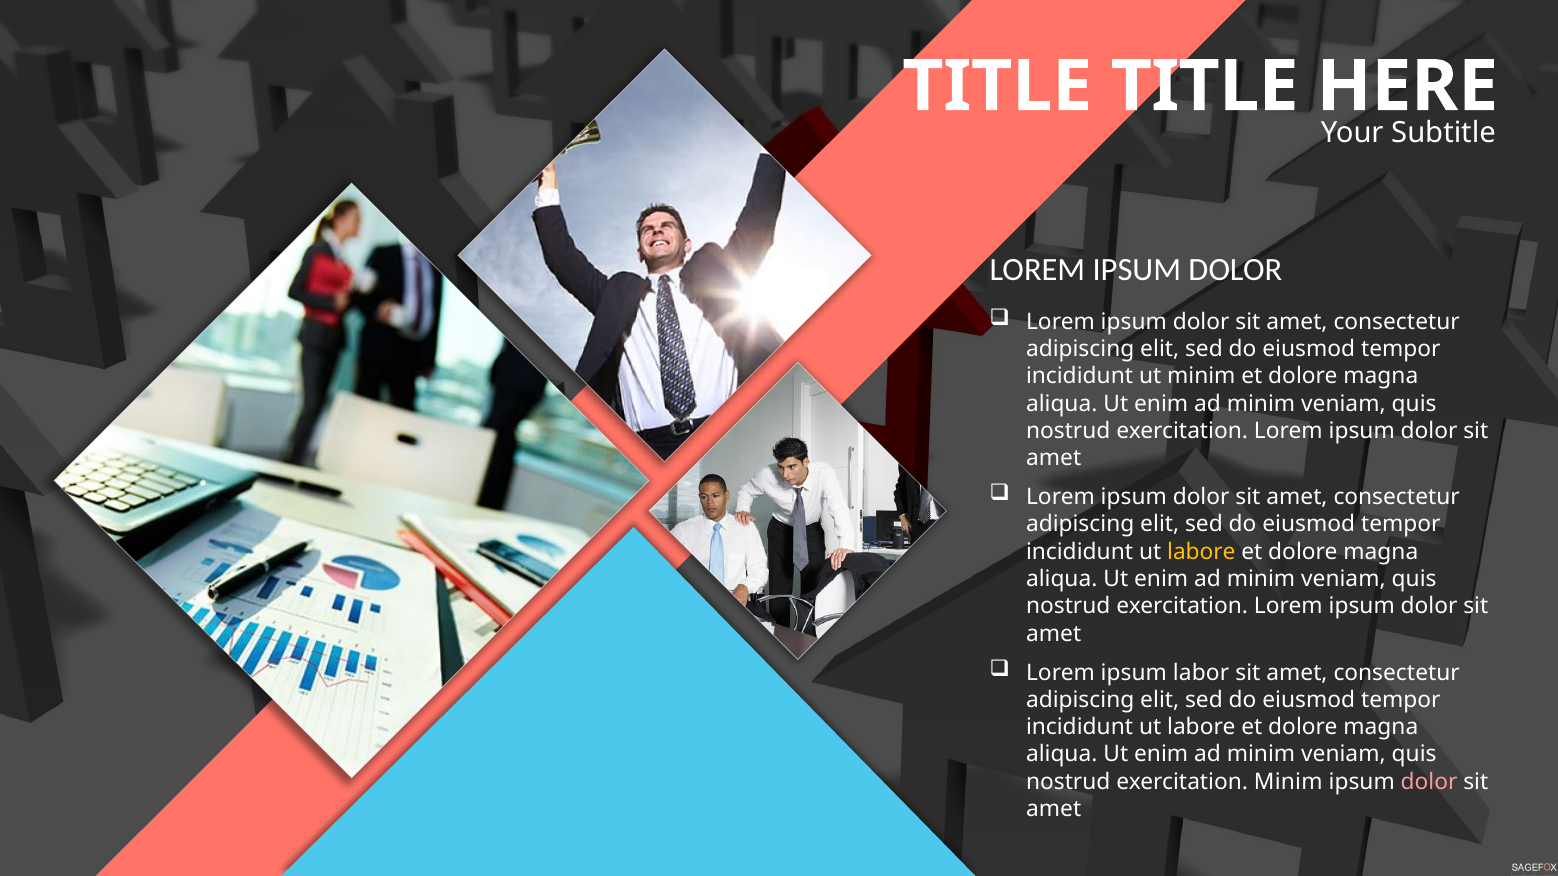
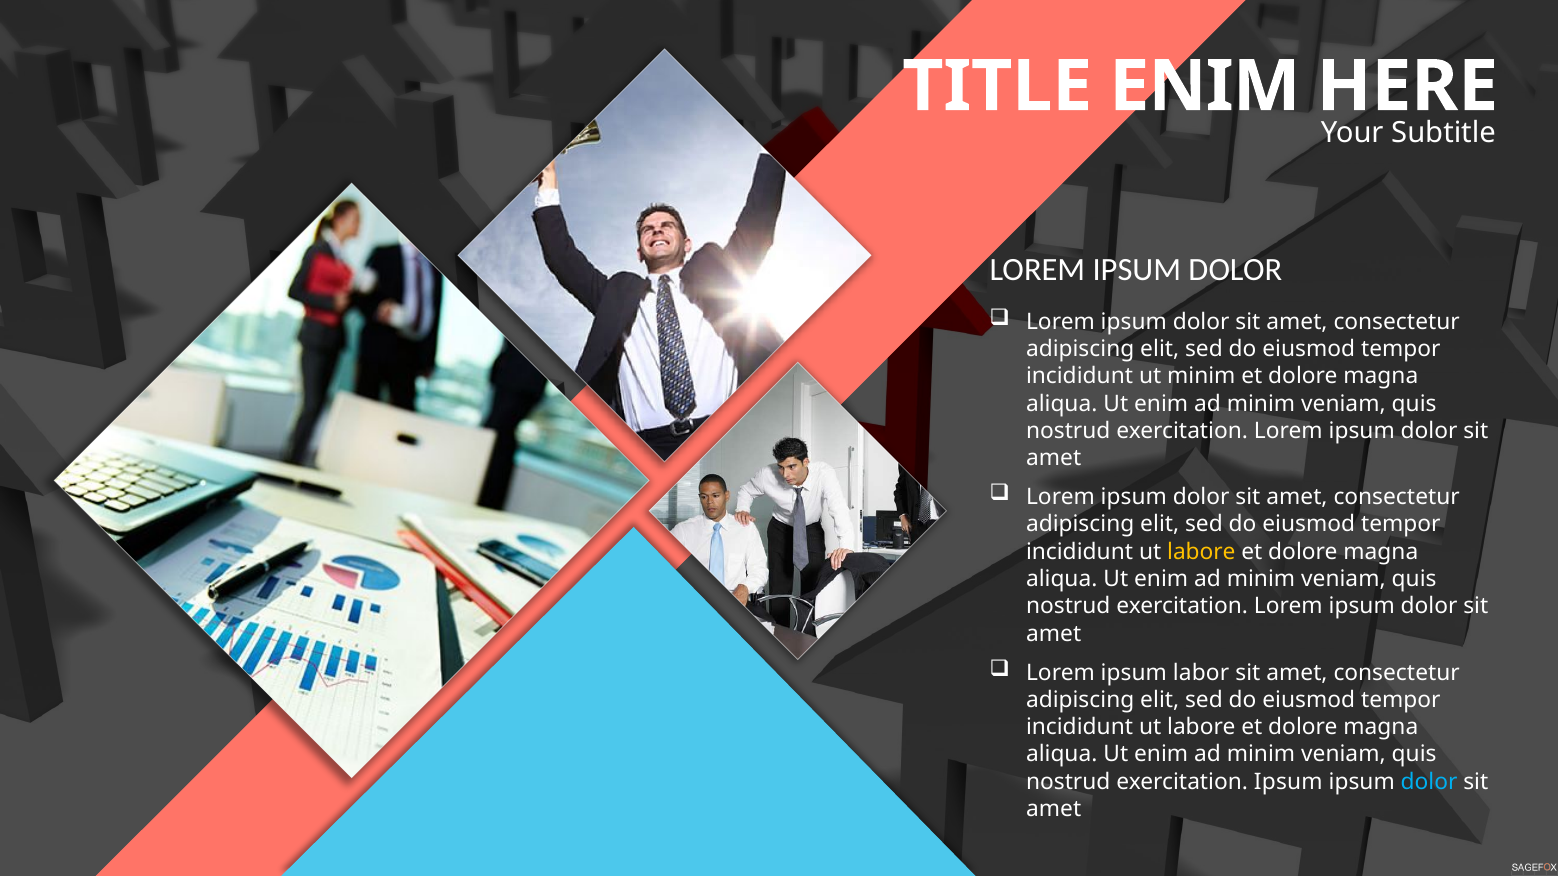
TITLE TITLE: TITLE -> ENIM (1205, 87)
exercitation Minim: Minim -> Ipsum (1288, 782)
dolor colour: pink -> light blue (1429, 782)
